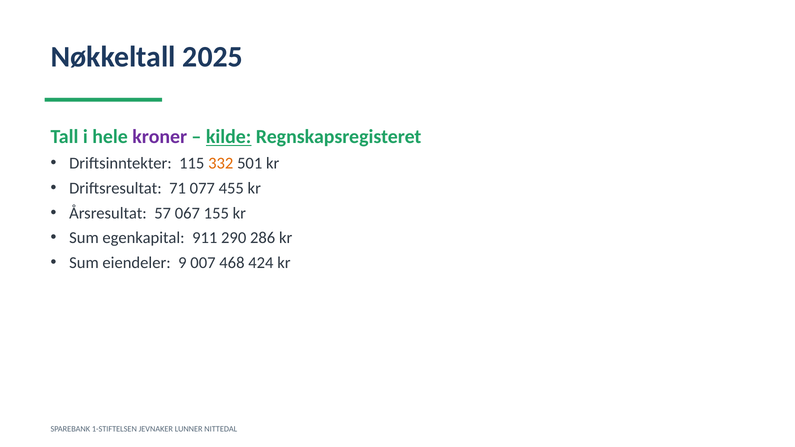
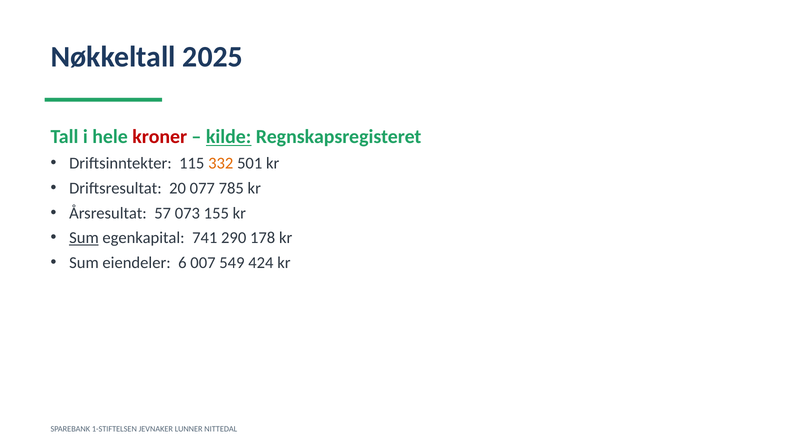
kroner colour: purple -> red (160, 137)
71: 71 -> 20 (178, 188)
455: 455 -> 785 (231, 188)
067: 067 -> 073 (187, 213)
Sum underline: none -> present (84, 238)
911: 911 -> 741 (205, 238)
286: 286 -> 178 (263, 238)
9: 9 -> 6 (182, 263)
468: 468 -> 549 (232, 263)
